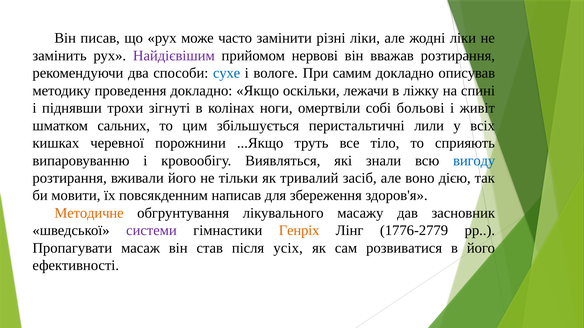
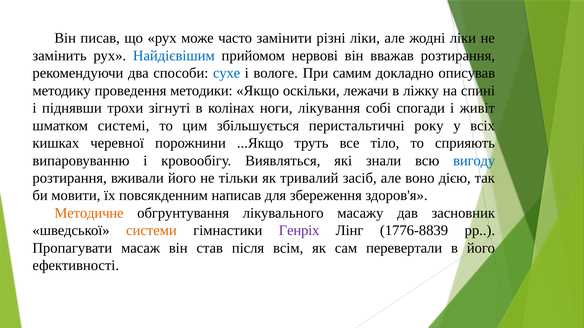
Найдієвішим colour: purple -> blue (174, 56)
проведення докладно: докладно -> методики (201, 91)
омертвіли: омертвіли -> лікування (329, 108)
больові: больові -> спогади (421, 108)
сальних: сальних -> системі (124, 126)
лили: лили -> року (429, 126)
системи colour: purple -> orange (151, 231)
Генріх colour: orange -> purple (299, 231)
1776-2779: 1776-2779 -> 1776-8839 (414, 231)
усіх: усіх -> всім (288, 248)
розвиватися: розвиватися -> перевертали (404, 248)
